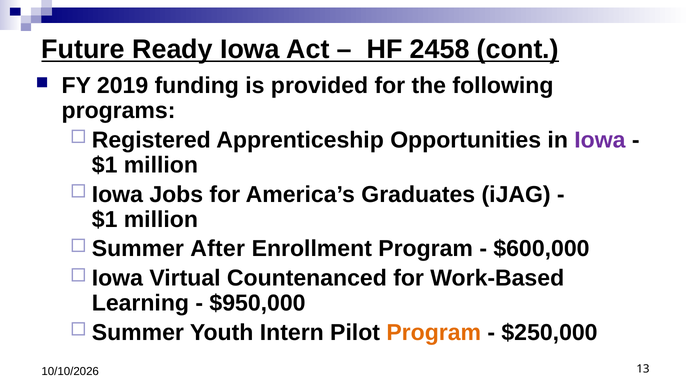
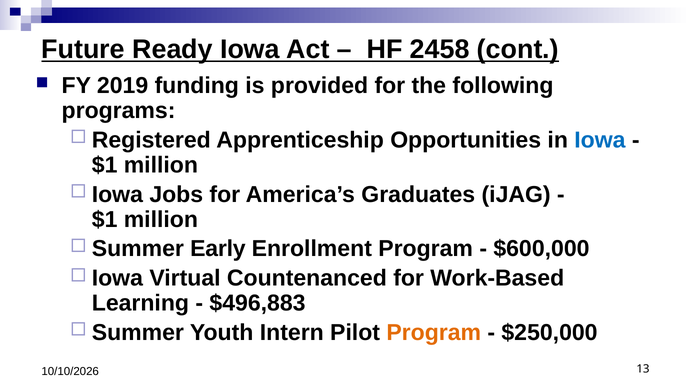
Iowa colour: purple -> blue (600, 140)
After: After -> Early (218, 249)
$950,000: $950,000 -> $496,883 (257, 303)
